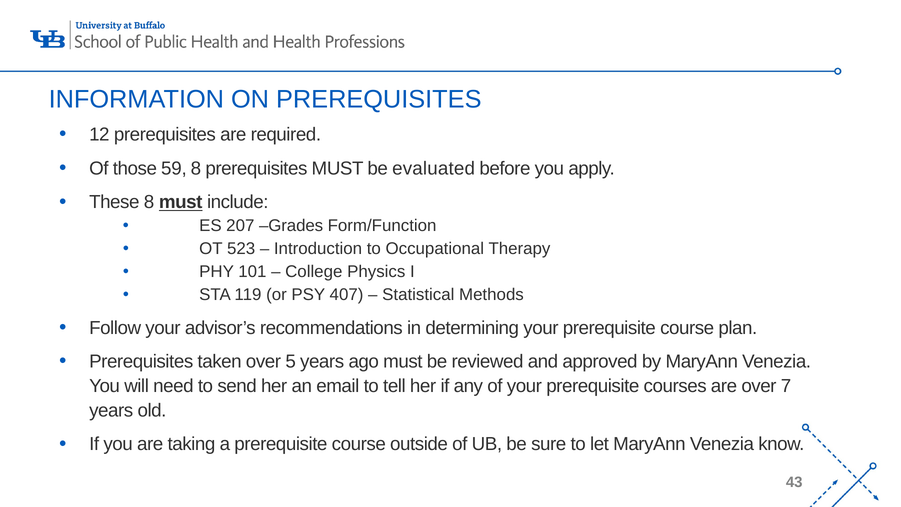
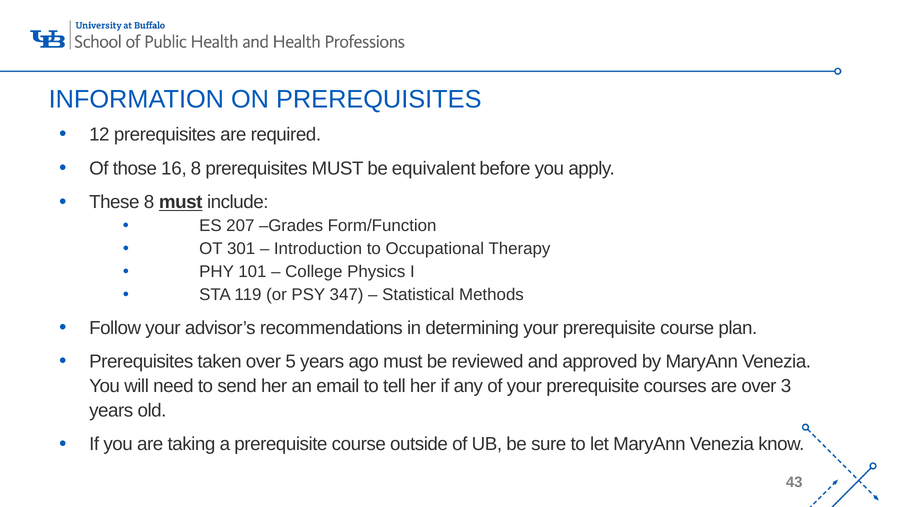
59: 59 -> 16 (174, 168)
evaluated: evaluated -> equivalent (434, 168)
523: 523 -> 301 (241, 249)
407: 407 -> 347 (347, 295)
7: 7 -> 3 (786, 386)
